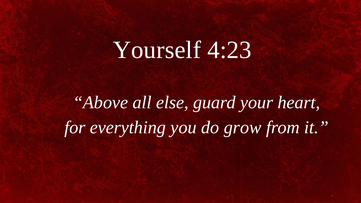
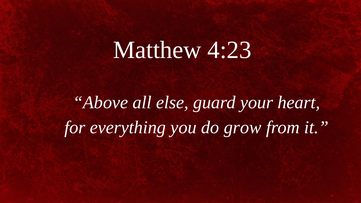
Yourself: Yourself -> Matthew (157, 50)
